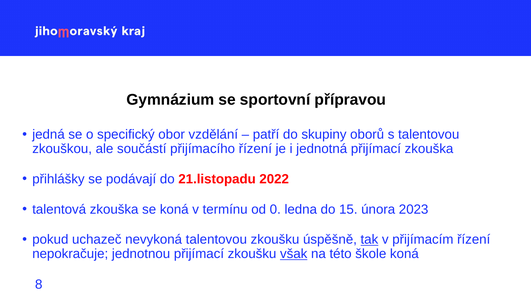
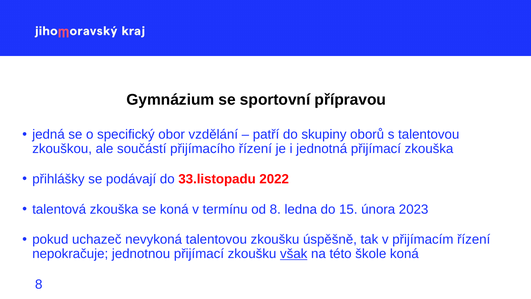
21.listopadu: 21.listopadu -> 33.listopadu (217, 179)
od 0: 0 -> 8 (275, 209)
tak underline: present -> none (369, 239)
